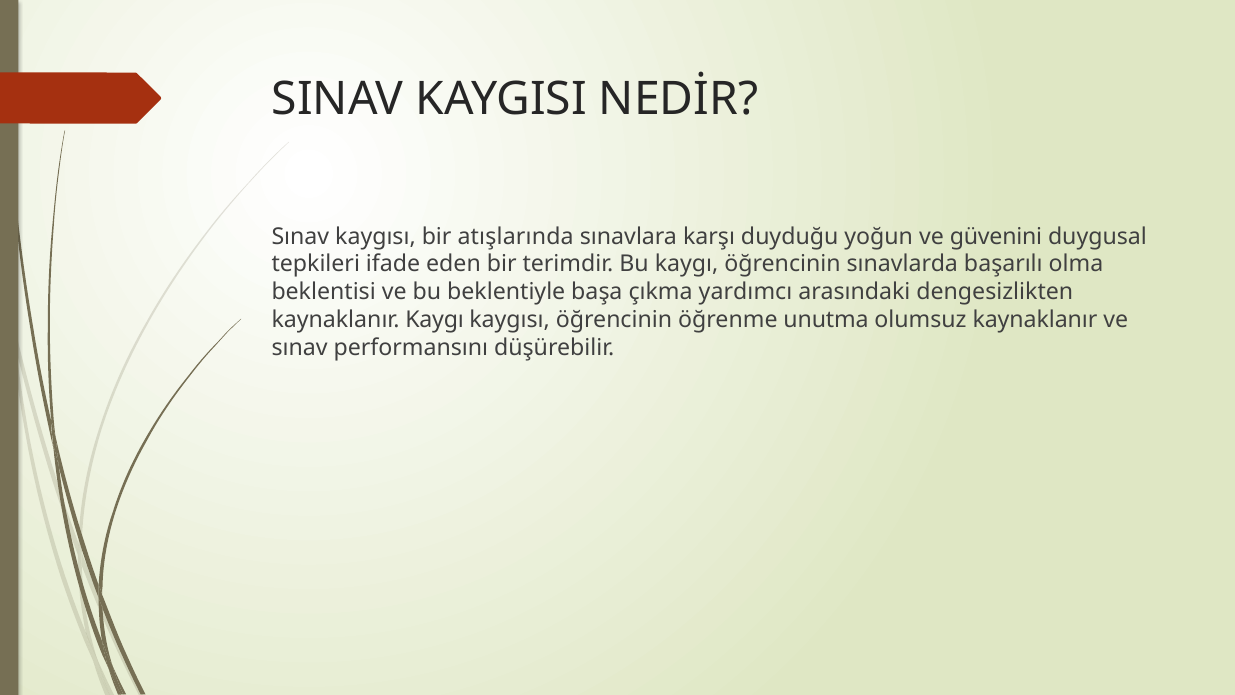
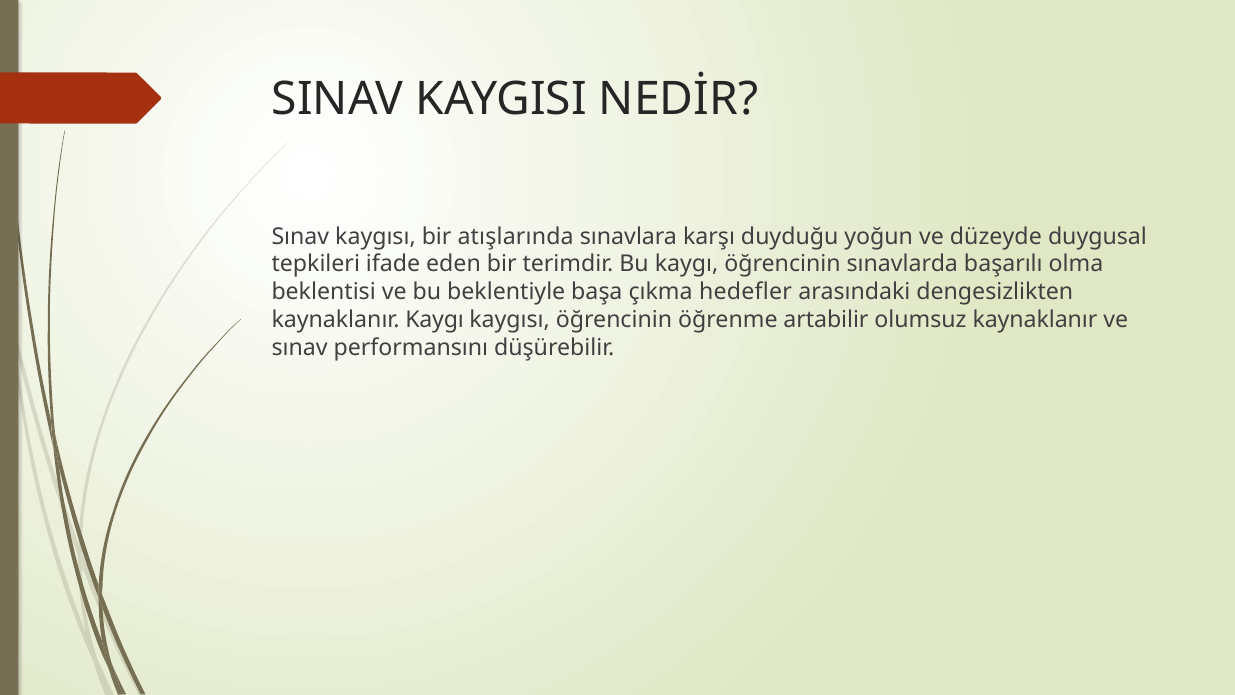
güvenini: güvenini -> düzeyde (996, 236)
yardımcı: yardımcı -> hedefler (745, 292)
unutma: unutma -> artabilir (826, 320)
